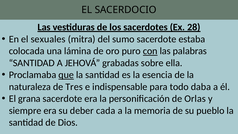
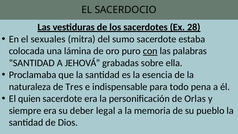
que underline: present -> none (66, 75)
daba: daba -> pena (201, 87)
grana: grana -> quien (29, 99)
cada: cada -> legal (106, 110)
